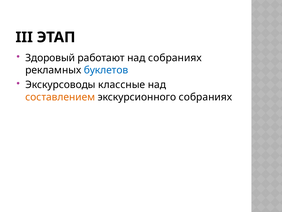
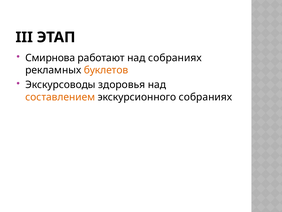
Здоровый: Здоровый -> Смирнова (50, 58)
буклетов colour: blue -> orange (106, 70)
классные: классные -> здоровья (122, 85)
